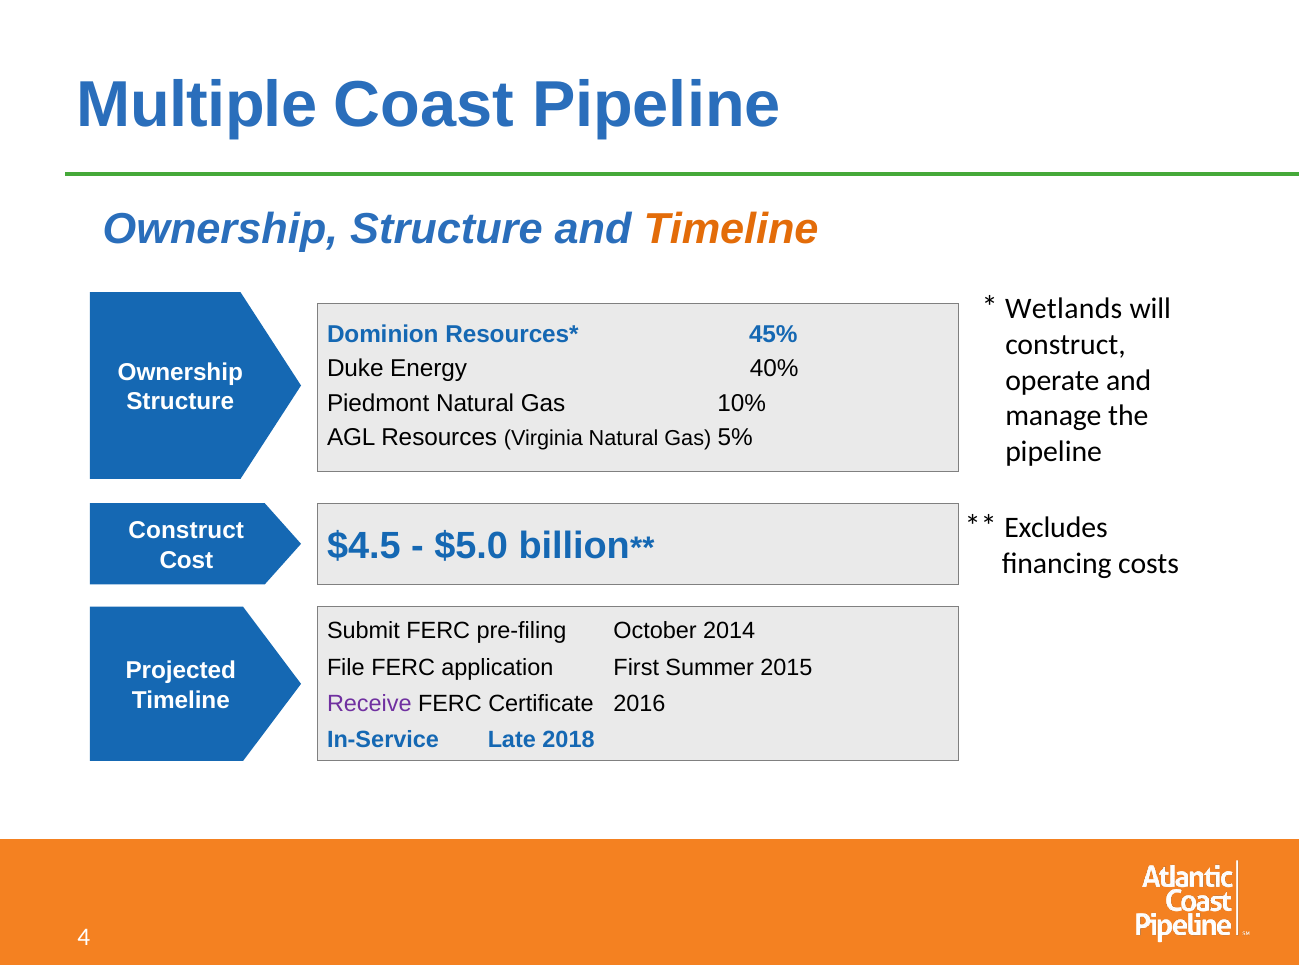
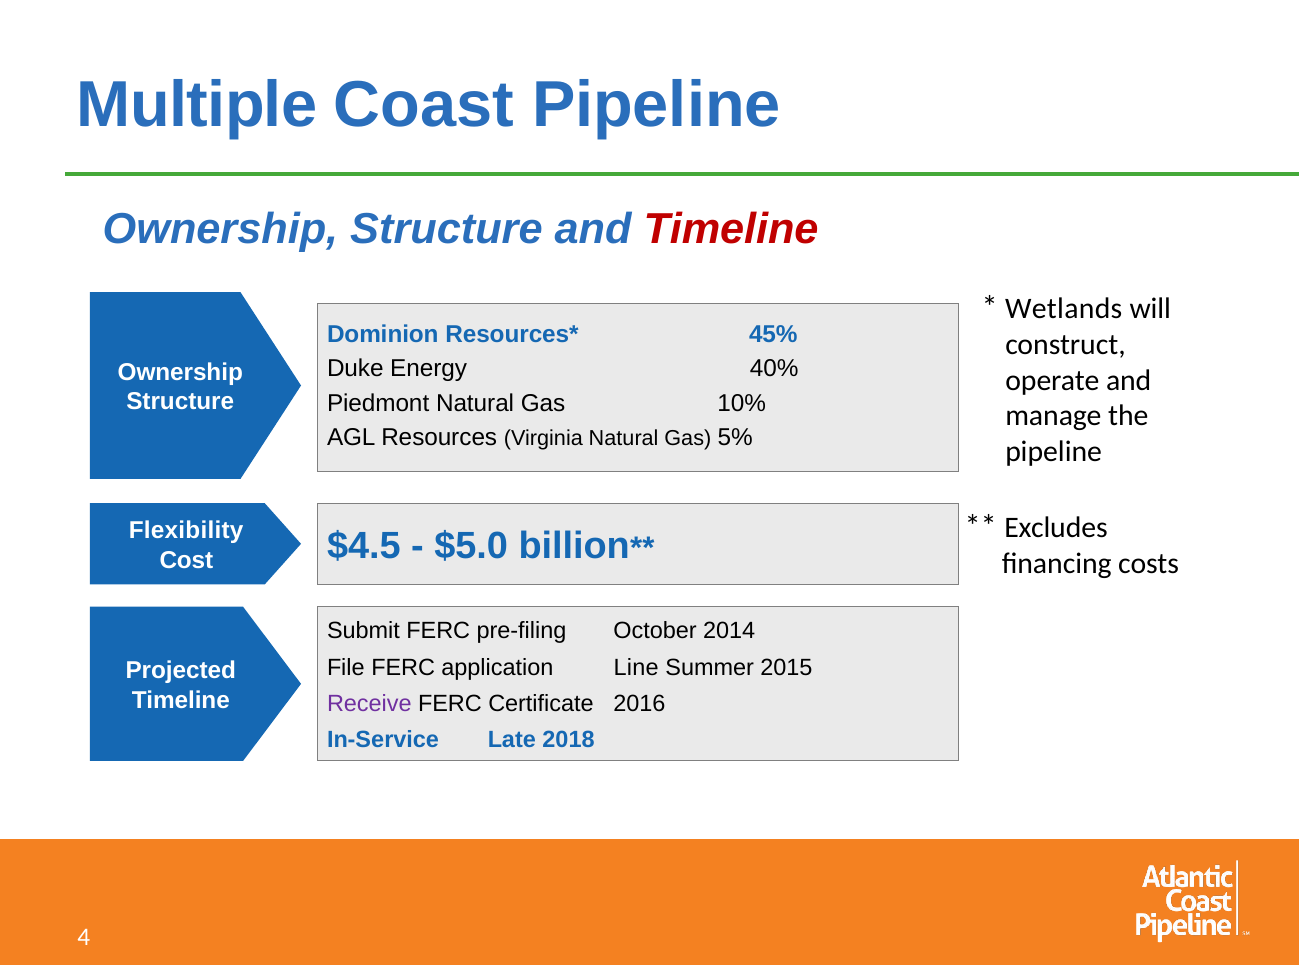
Timeline colour: orange -> red (731, 230)
Construct: Construct -> Flexibility (186, 531)
First: First -> Line (636, 667)
